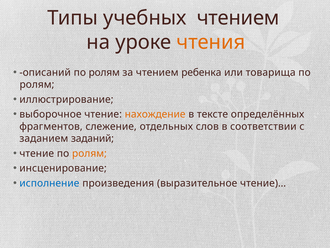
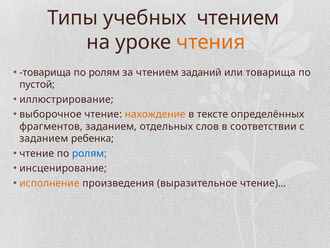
описаний: описаний -> товарища (45, 72)
ребенка: ребенка -> заданий (201, 72)
ролям: ролям -> пустой (37, 84)
фрагментов слежение: слежение -> заданием (111, 126)
заданий: заданий -> ребенка (92, 138)
ролям colour: orange -> blue (89, 153)
исполнение colour: blue -> orange (49, 183)
